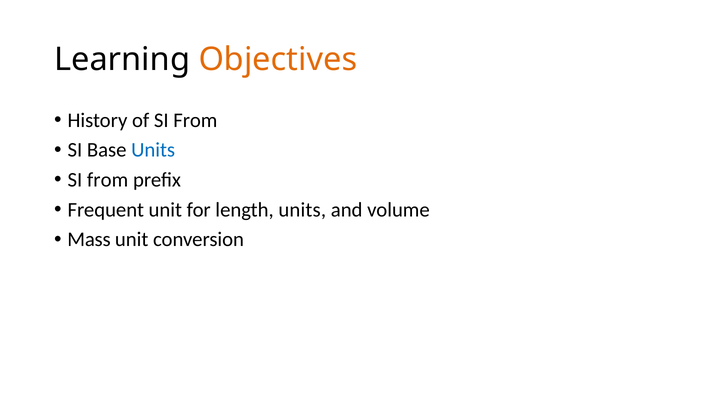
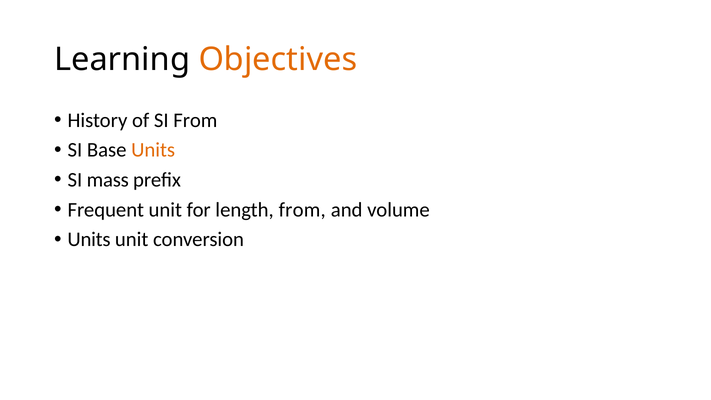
Units colour: blue -> orange (153, 150)
from: from -> mass (108, 180)
length units: units -> from (302, 210)
Mass: Mass -> Units (89, 239)
